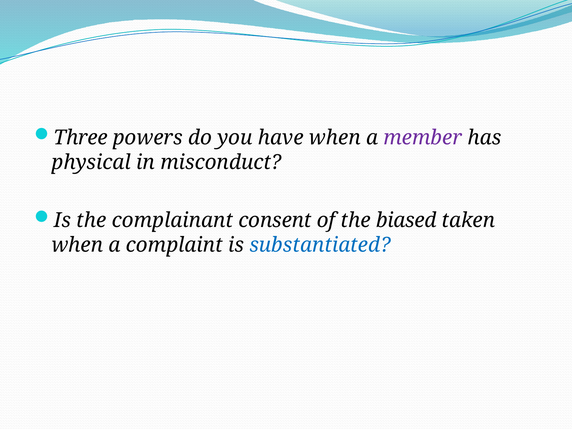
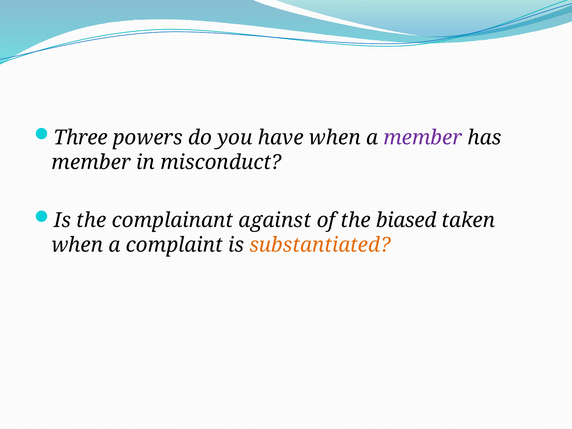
physical: physical -> member (91, 162)
consent: consent -> against (275, 220)
substantiated colour: blue -> orange (320, 245)
